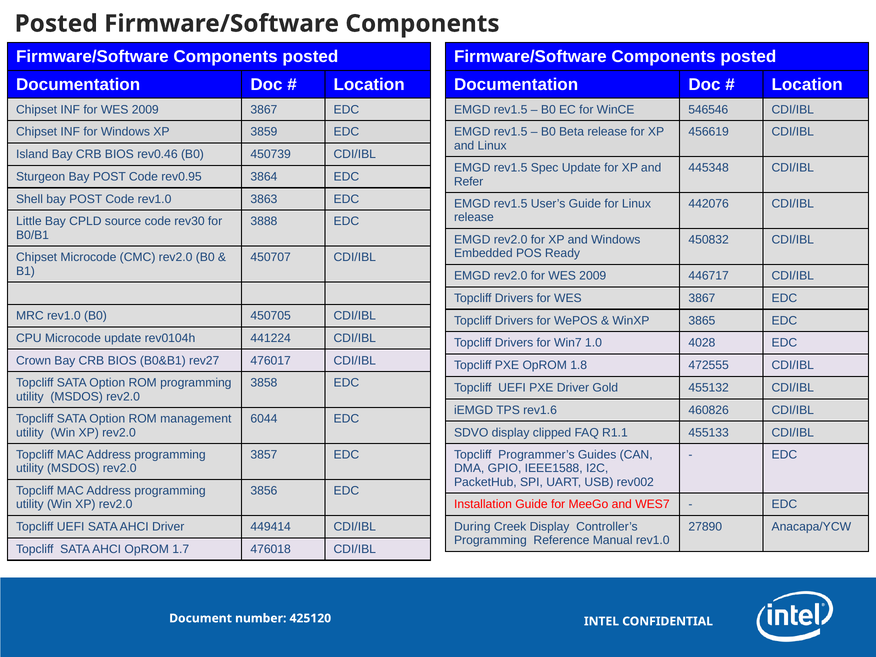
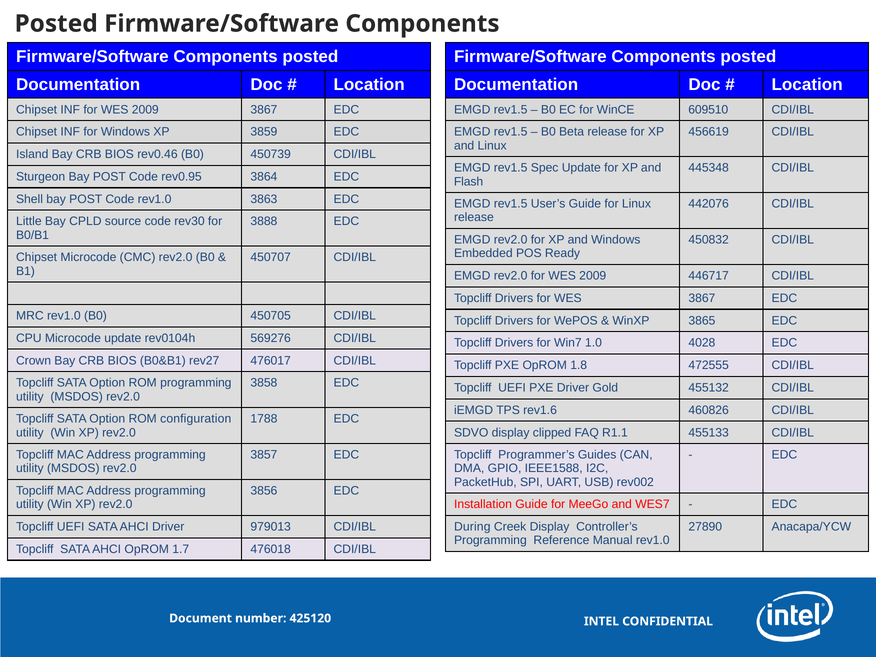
546546: 546546 -> 609510 (708, 110)
Refer: Refer -> Flash (469, 181)
441224: 441224 -> 569276 (271, 338)
management: management -> configuration (196, 419)
6044: 6044 -> 1788 (264, 419)
449414: 449414 -> 979013 (271, 527)
